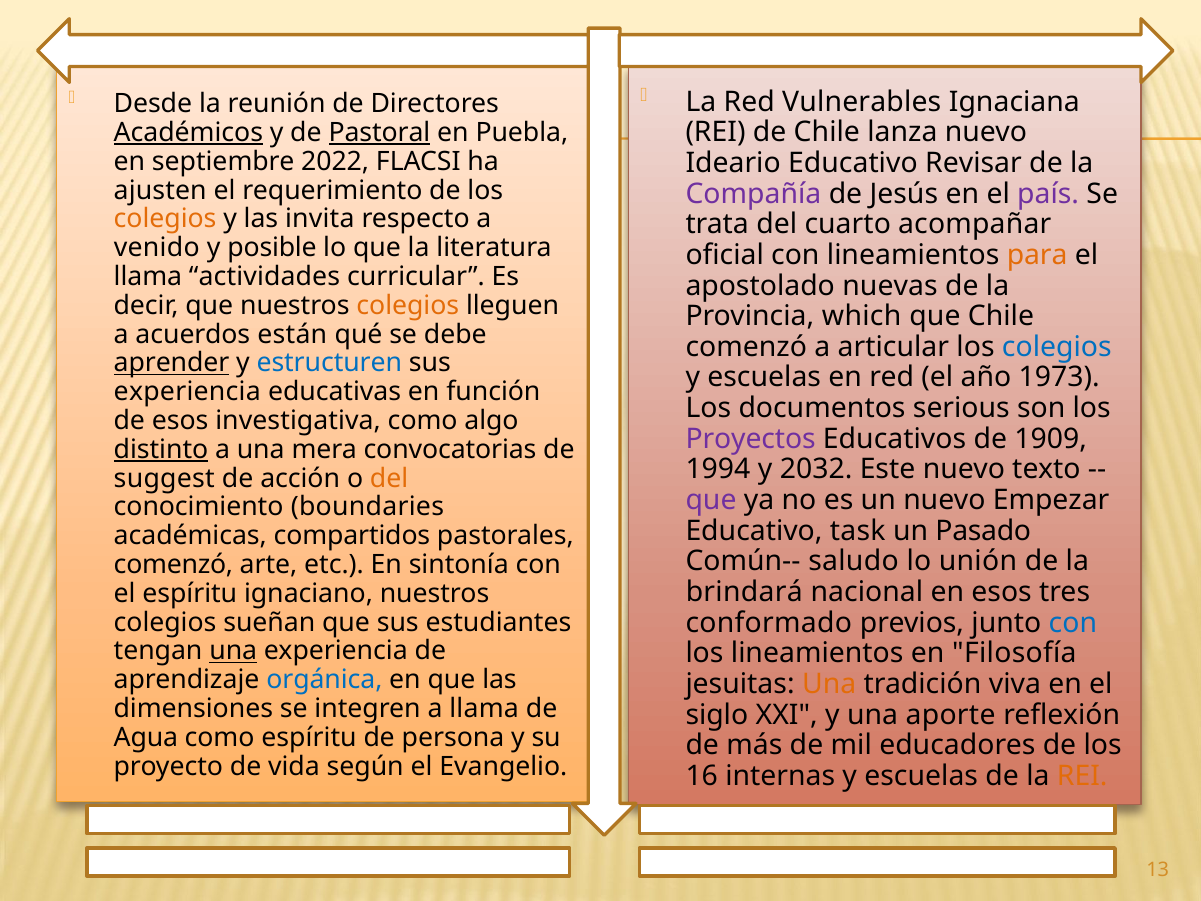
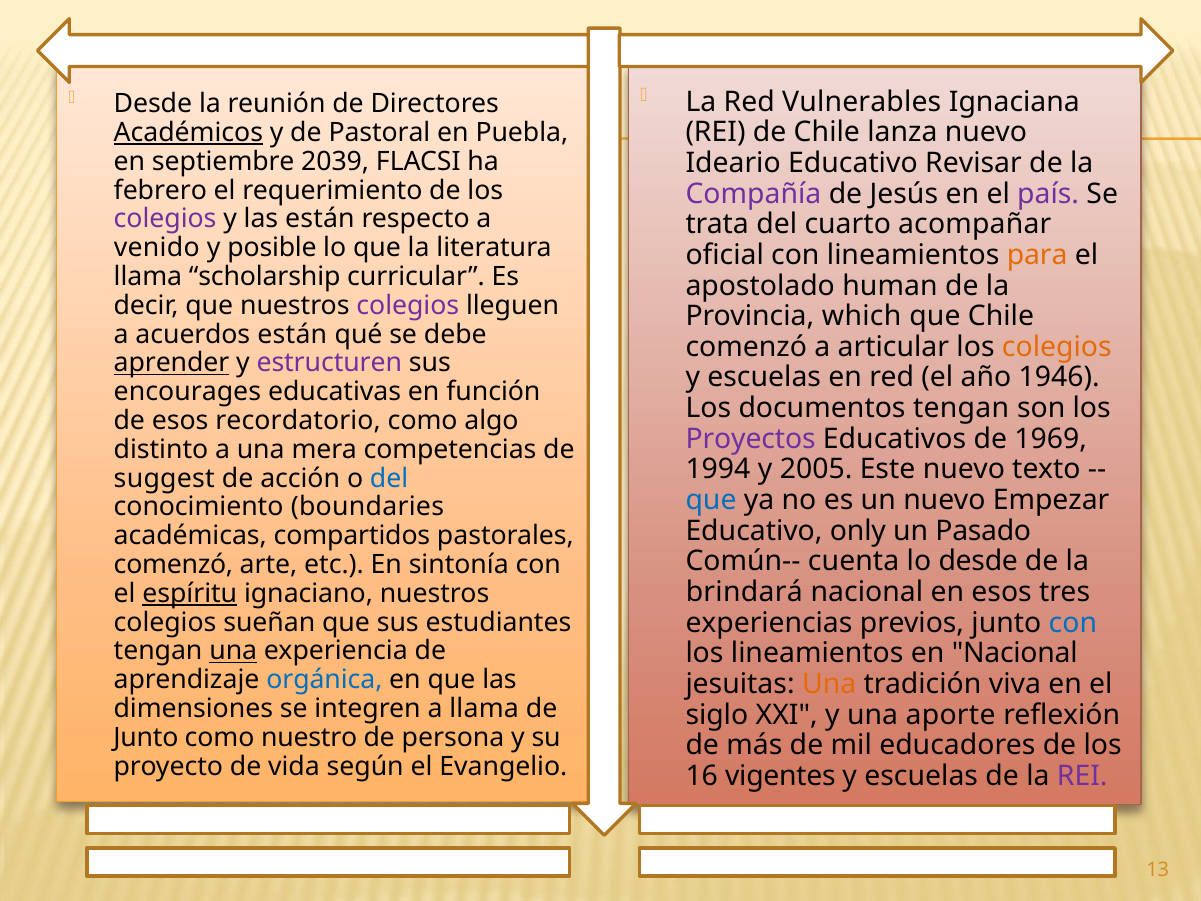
Pastoral underline: present -> none (379, 133)
2022: 2022 -> 2039 (335, 161)
ajusten: ajusten -> febrero (160, 190)
colegios colour: orange -> purple (165, 219)
las invita: invita -> están (320, 219)
actividades: actividades -> scholarship (265, 277)
nuevas: nuevas -> human (890, 286)
colegios colour: orange -> purple (408, 305)
colegios colour: blue -> orange (1057, 347)
estructuren colour: blue -> purple (329, 363)
1973: 1973 -> 1946 (1059, 378)
experiencia: experiencia -> encourages (187, 392)
documentos serious: serious -> tengan (961, 408)
investigativa: investigativa -> recordatorio (298, 421)
1909: 1909 -> 1969 (1051, 439)
distinto underline: present -> none (161, 449)
convocatorias: convocatorias -> competencias (450, 449)
2032: 2032 -> 2005 (816, 469)
del colour: orange -> blue (389, 478)
que colour: purple -> blue (711, 500)
task: task -> only (858, 531)
saludo: saludo -> cuenta (854, 561)
lo unión: unión -> desde (978, 561)
espíritu underline: none -> present (190, 593)
conformado: conformado -> experiencias (769, 623)
en Filosofía: Filosofía -> Nacional (1015, 653)
Agua: Agua -> Junto (146, 737)
como espíritu: espíritu -> nuestro (309, 737)
internas: internas -> vigentes (780, 776)
REI colour: orange -> purple (1082, 776)
